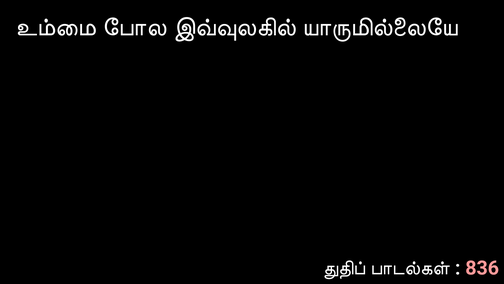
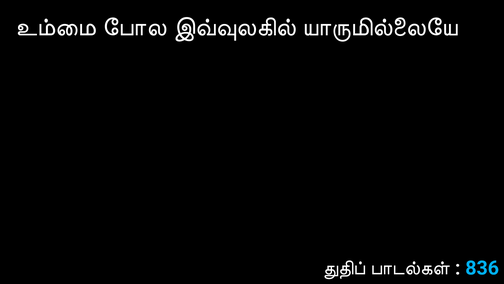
836 colour: pink -> light blue (482, 268)
